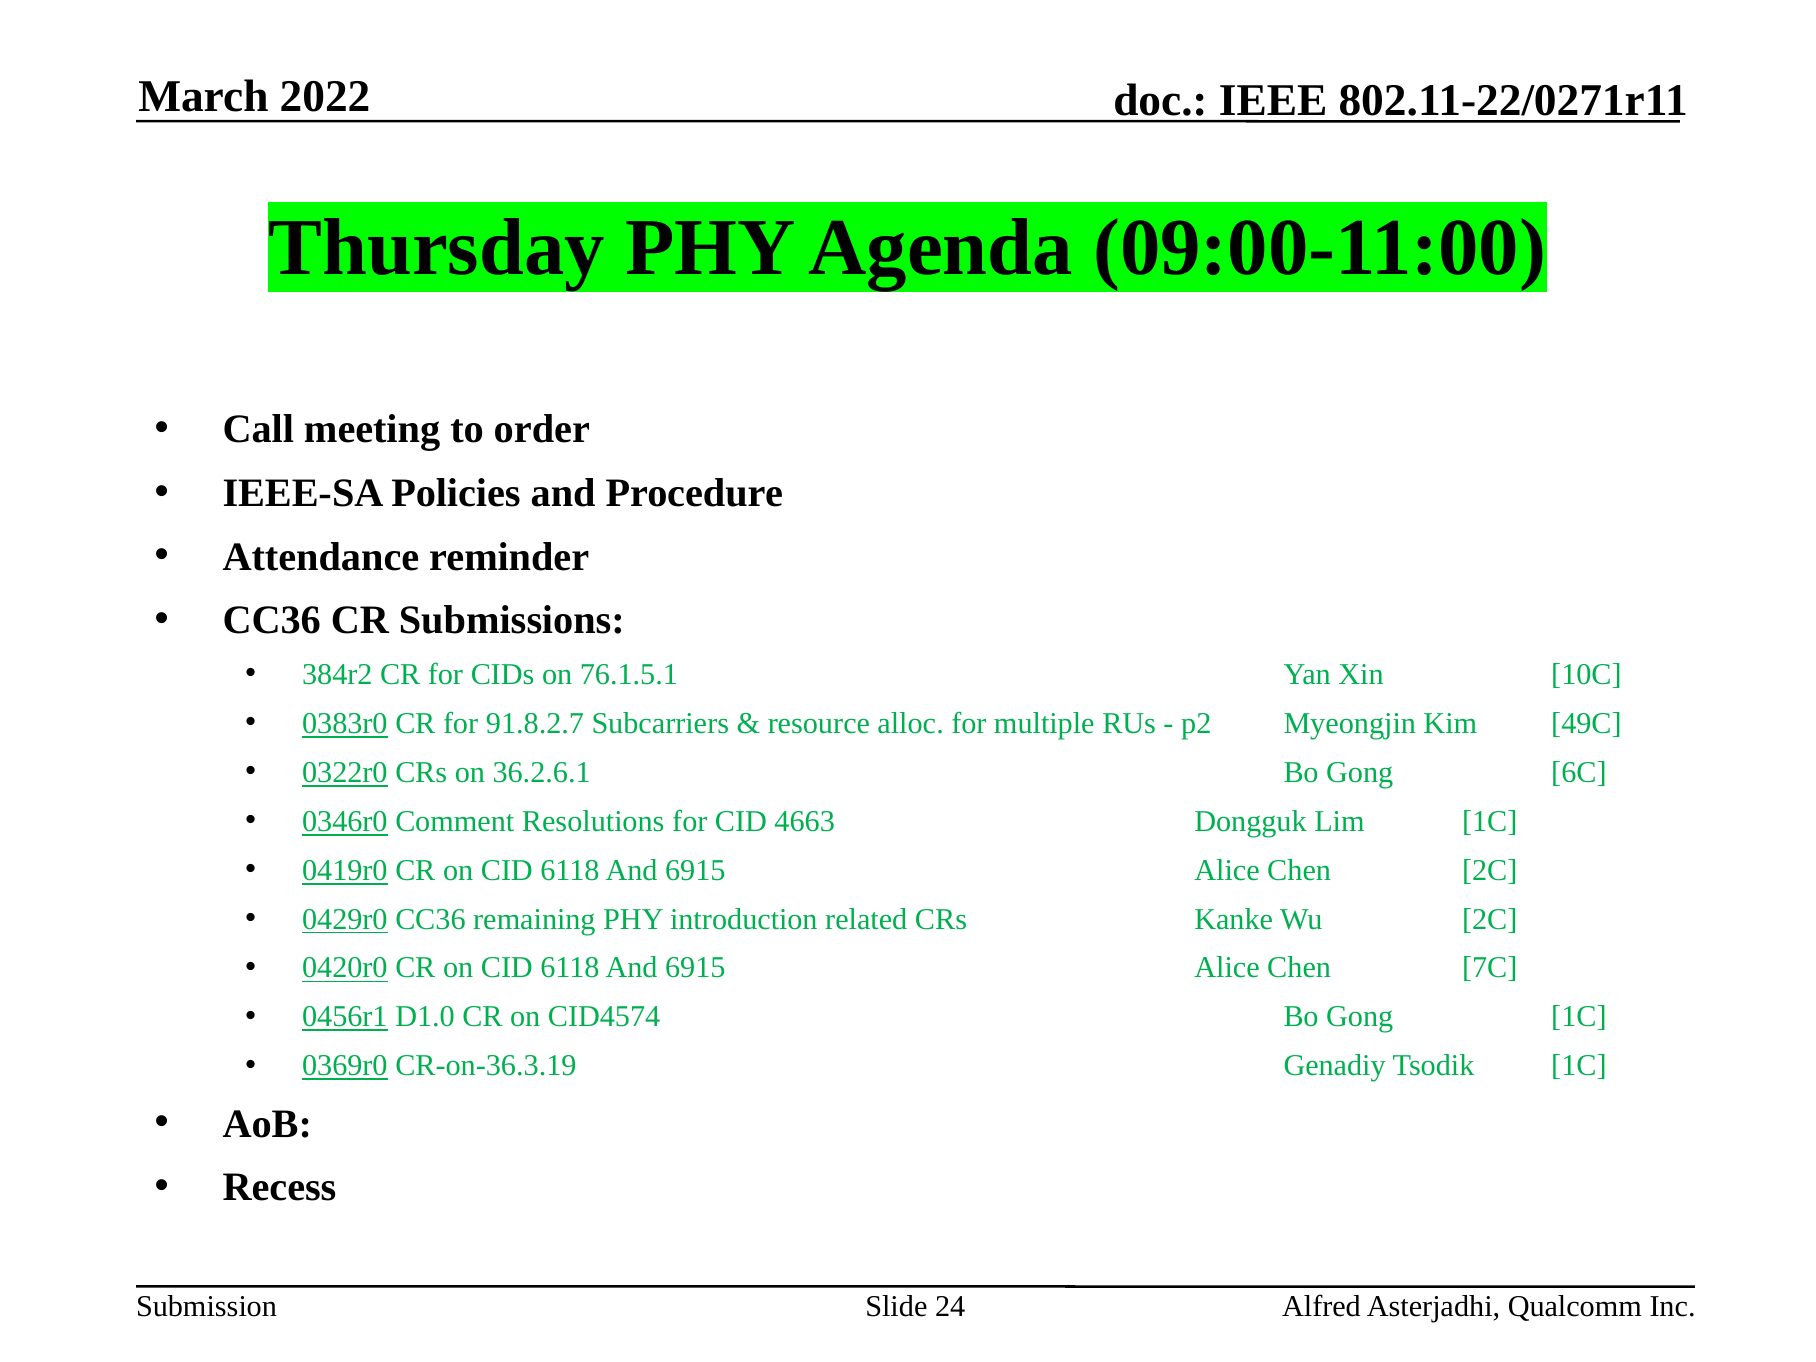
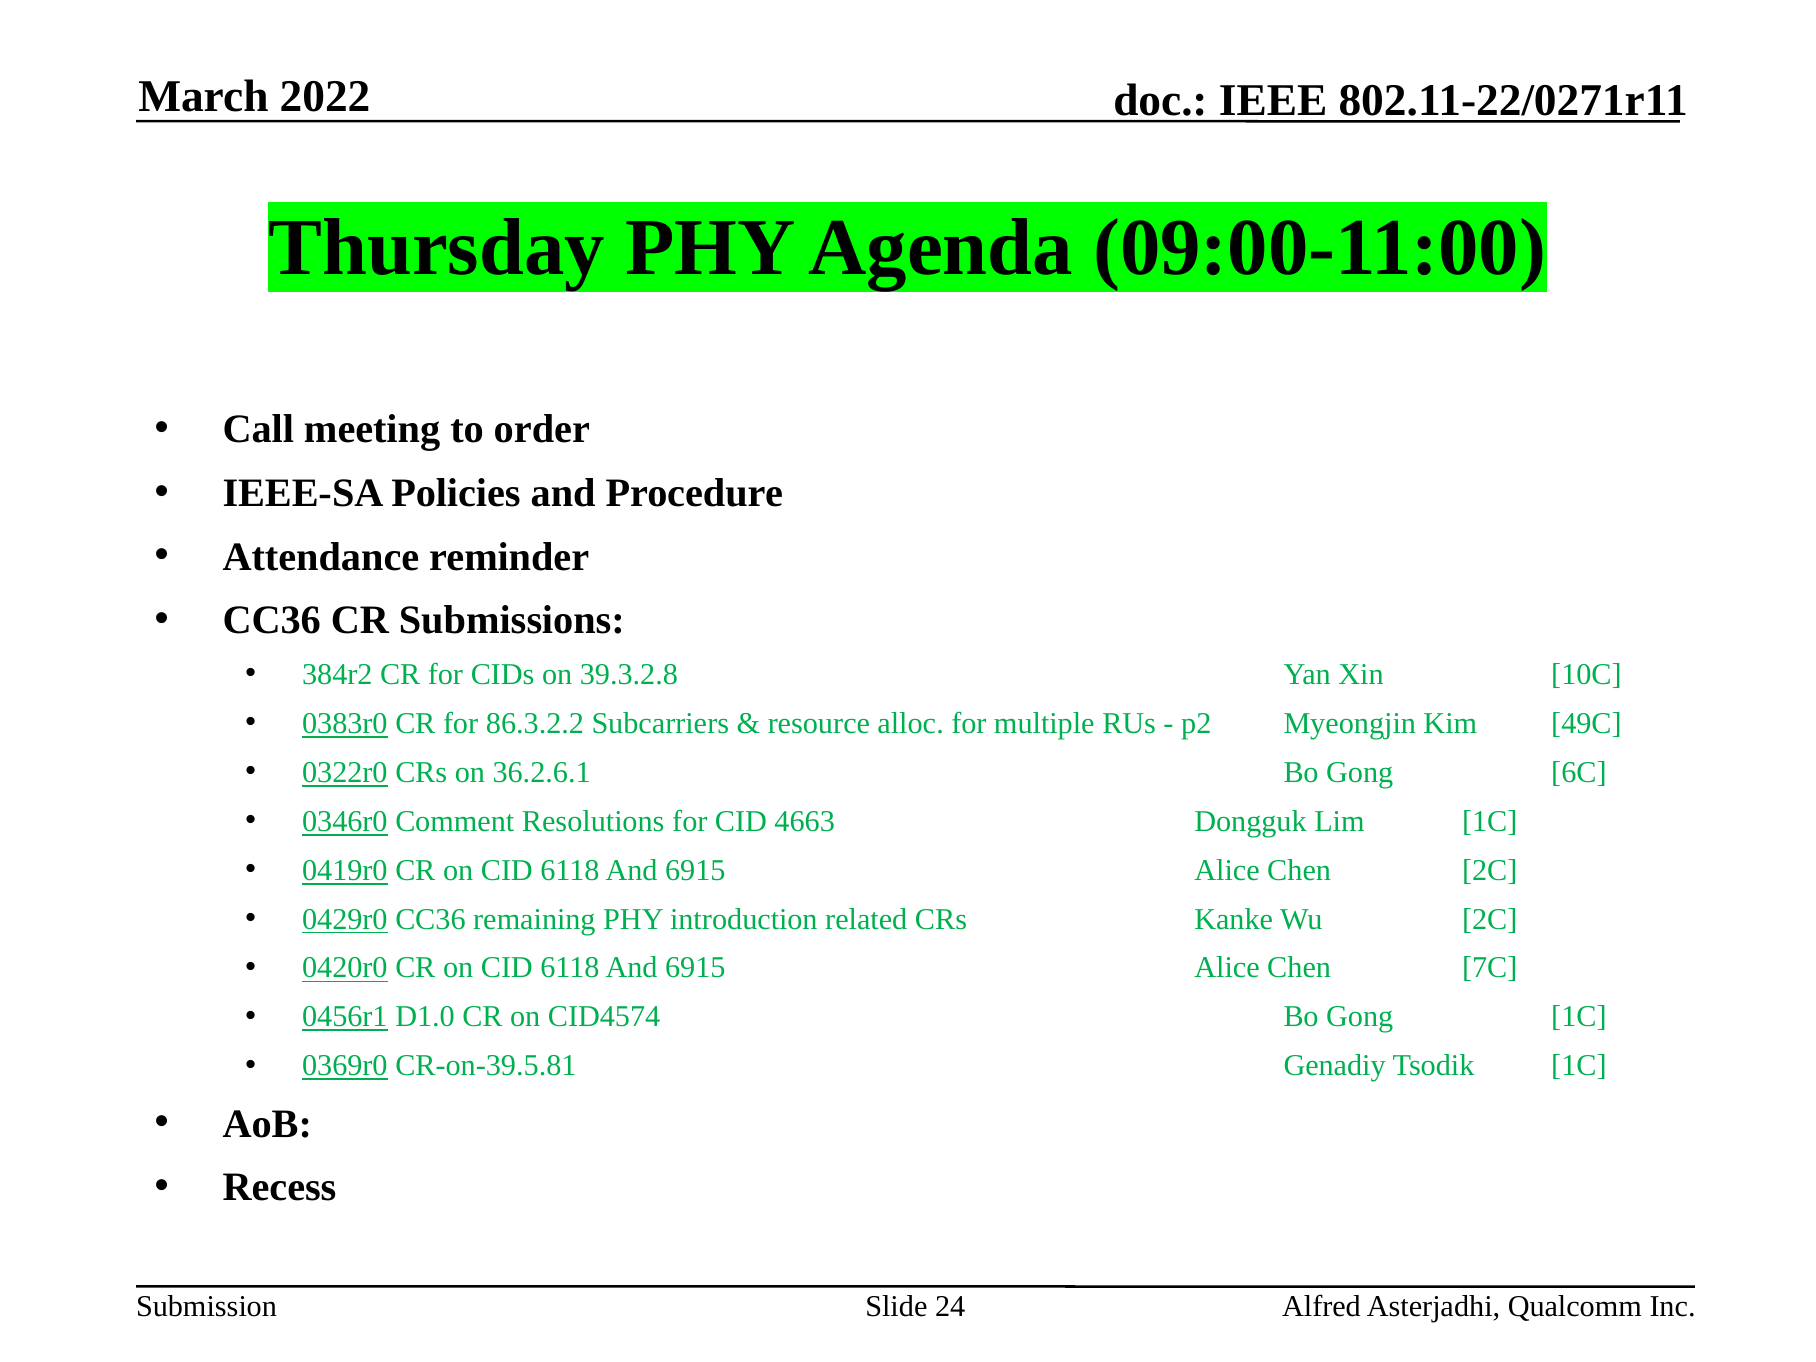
76.1.5.1: 76.1.5.1 -> 39.3.2.8 (629, 675)
91.8.2.7: 91.8.2.7 -> 86.3.2.2 (535, 723)
CR-on-36.3.19: CR-on-36.3.19 -> CR-on-39.5.81 (486, 1066)
